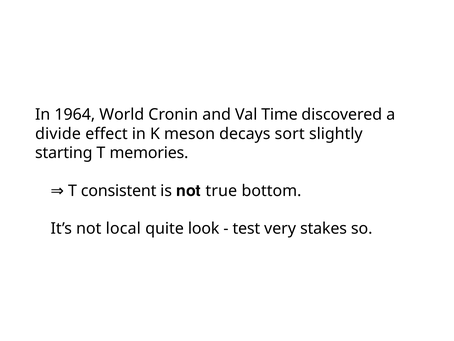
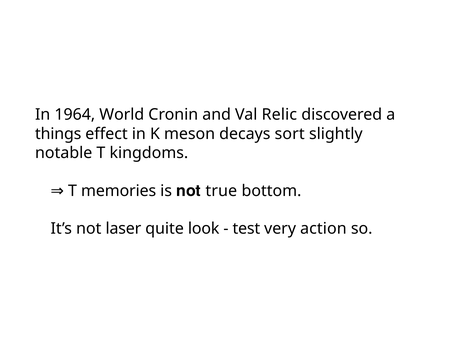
Time: Time -> Relic (279, 114)
divide: divide -> things (58, 134)
starting: starting -> notable (64, 153)
memories: memories -> kingdoms (149, 153)
consistent: consistent -> memories (119, 191)
local: local -> laser (123, 228)
stakes: stakes -> action (323, 228)
